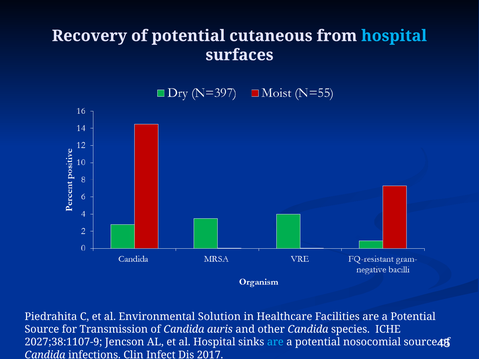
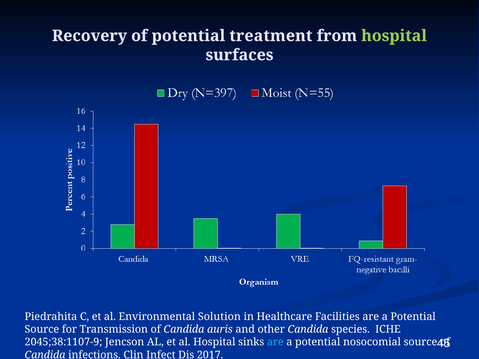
cutaneous: cutaneous -> treatment (271, 36)
hospital colour: light blue -> light green (394, 36)
2027;38:1107-9: 2027;38:1107-9 -> 2045;38:1107-9 (63, 342)
